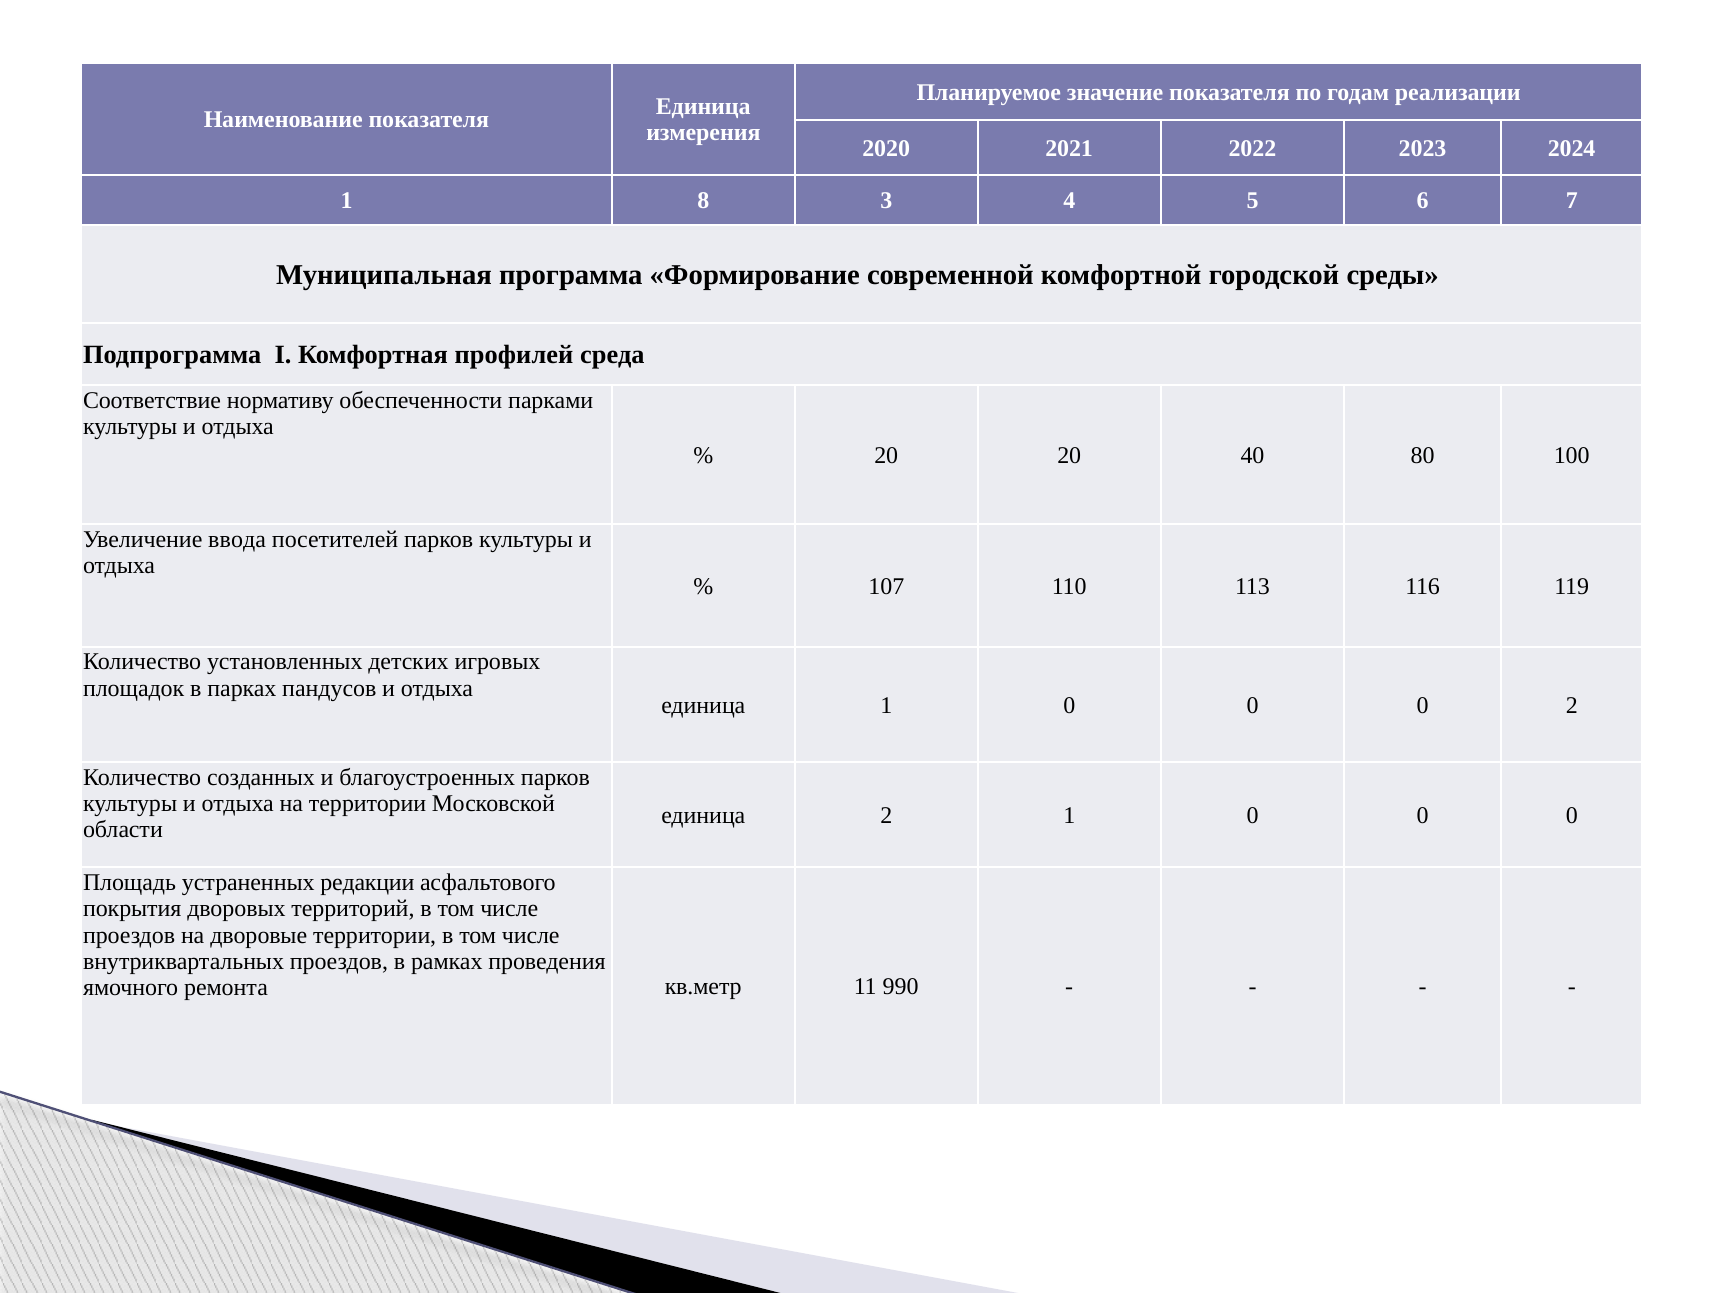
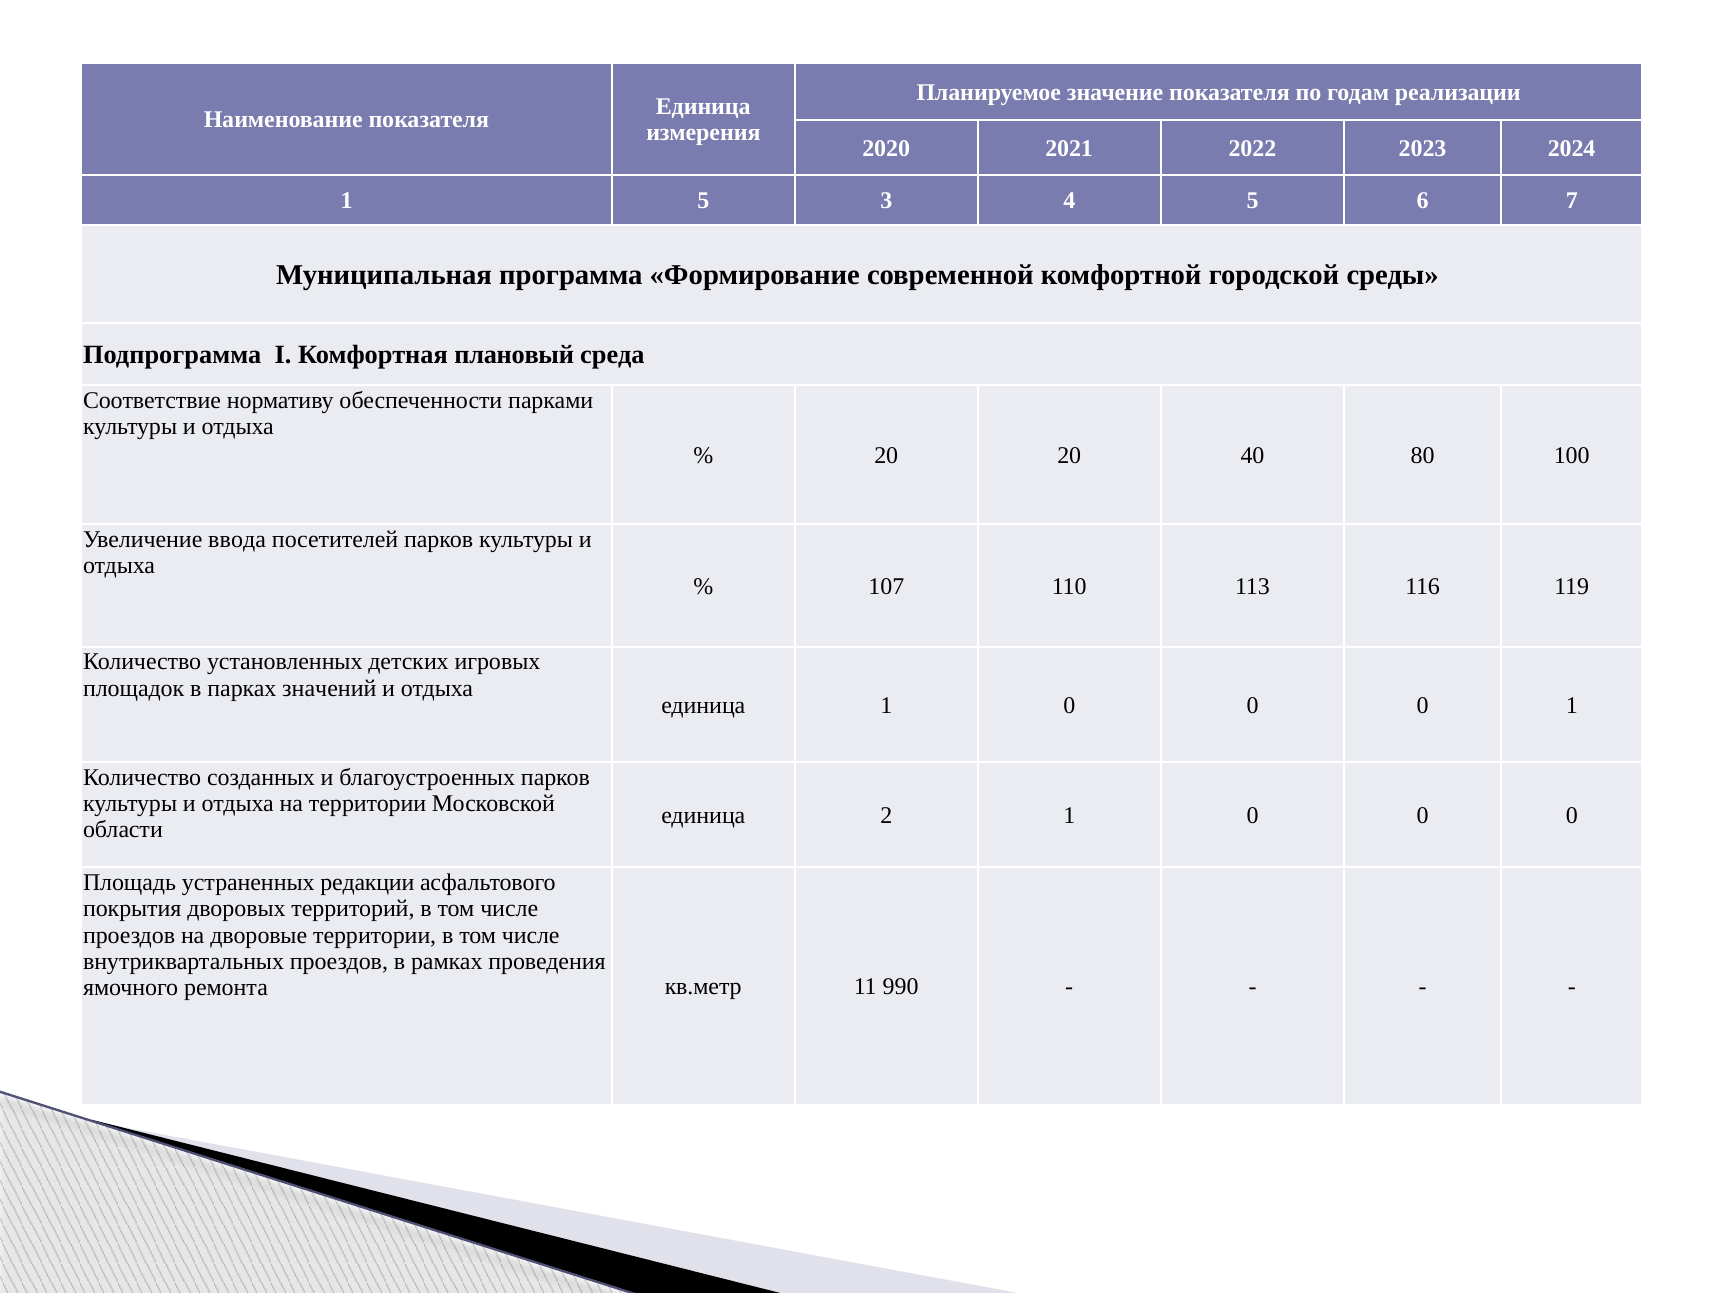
1 8: 8 -> 5 (703, 201)
профилей: профилей -> плановый (514, 355)
пандусов: пандусов -> значений (329, 688)
0 2: 2 -> 1 (1572, 705)
